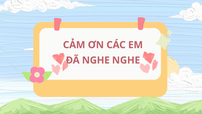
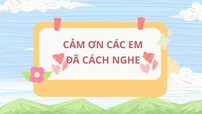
NGHE: NGHE -> CÁCH (96, 60)
